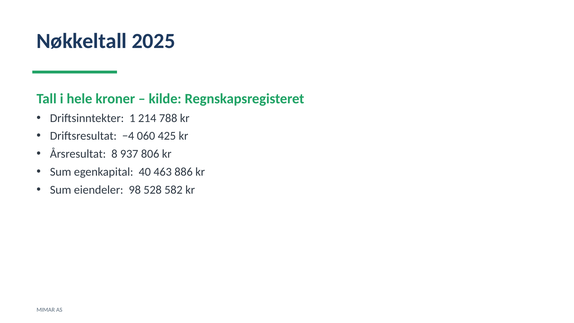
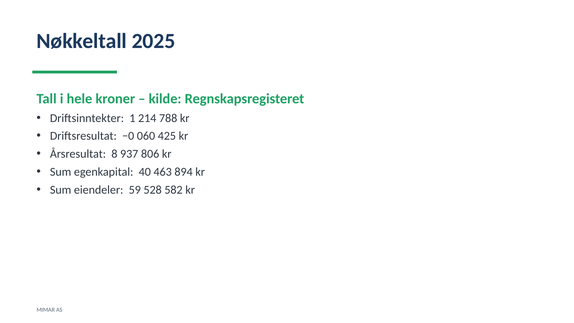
−4: −4 -> −0 (128, 136)
886: 886 -> 894 (184, 172)
98: 98 -> 59 (135, 190)
